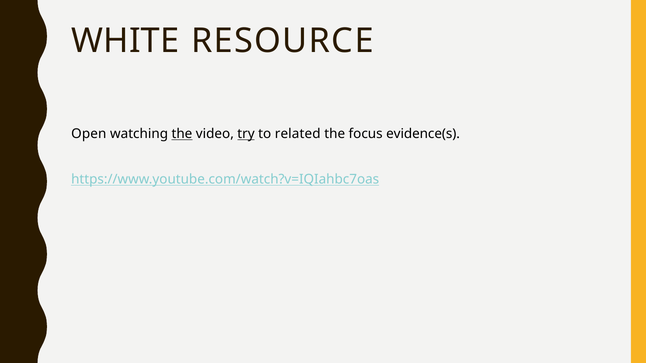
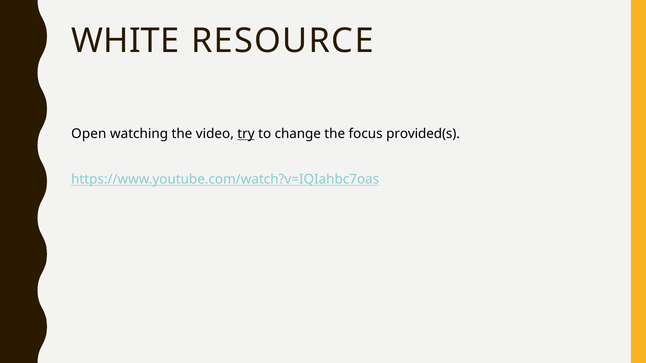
the underline: present -> none (182, 134)
related: related -> change (298, 134)
evidence(s: evidence(s -> provided(s (423, 134)
